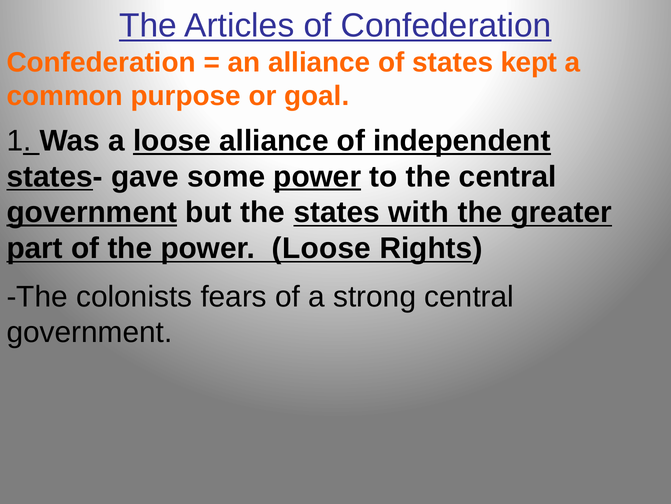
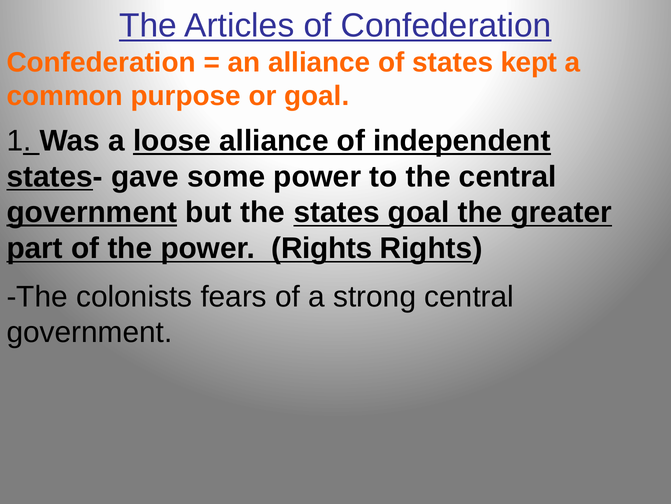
power underline: present -> none (317, 177)
states with: with -> goal (419, 212)
power Loose: Loose -> Rights (322, 248)
